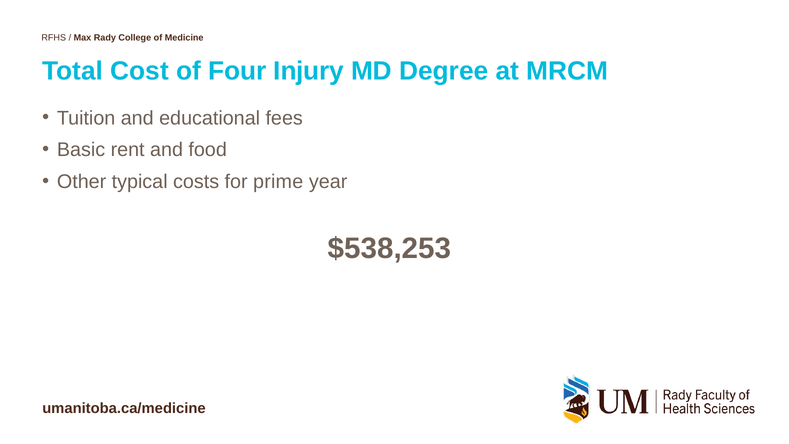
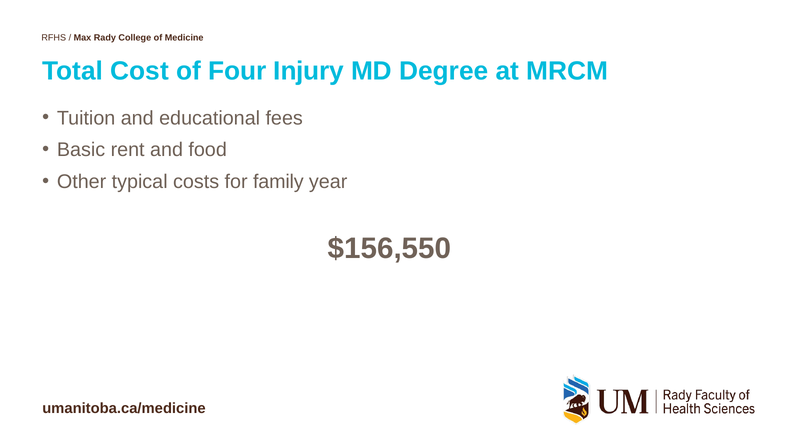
prime: prime -> family (278, 182)
$538,253: $538,253 -> $156,550 (390, 248)
